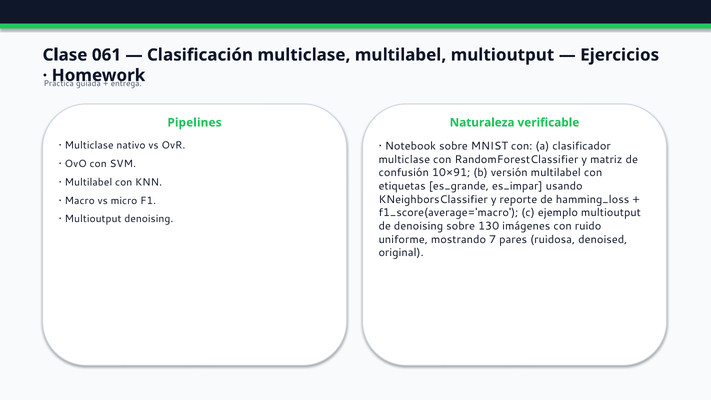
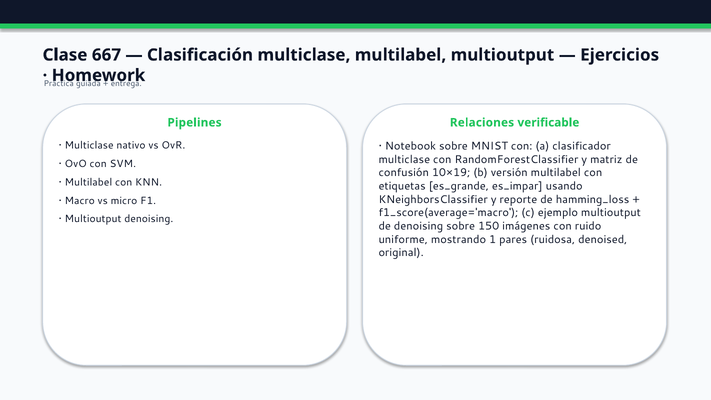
061: 061 -> 667 (106, 55)
Naturaleza: Naturaleza -> Relaciones (482, 123)
10×91: 10×91 -> 10×19 (451, 173)
130: 130 -> 150 (489, 226)
7: 7 -> 1 (493, 239)
